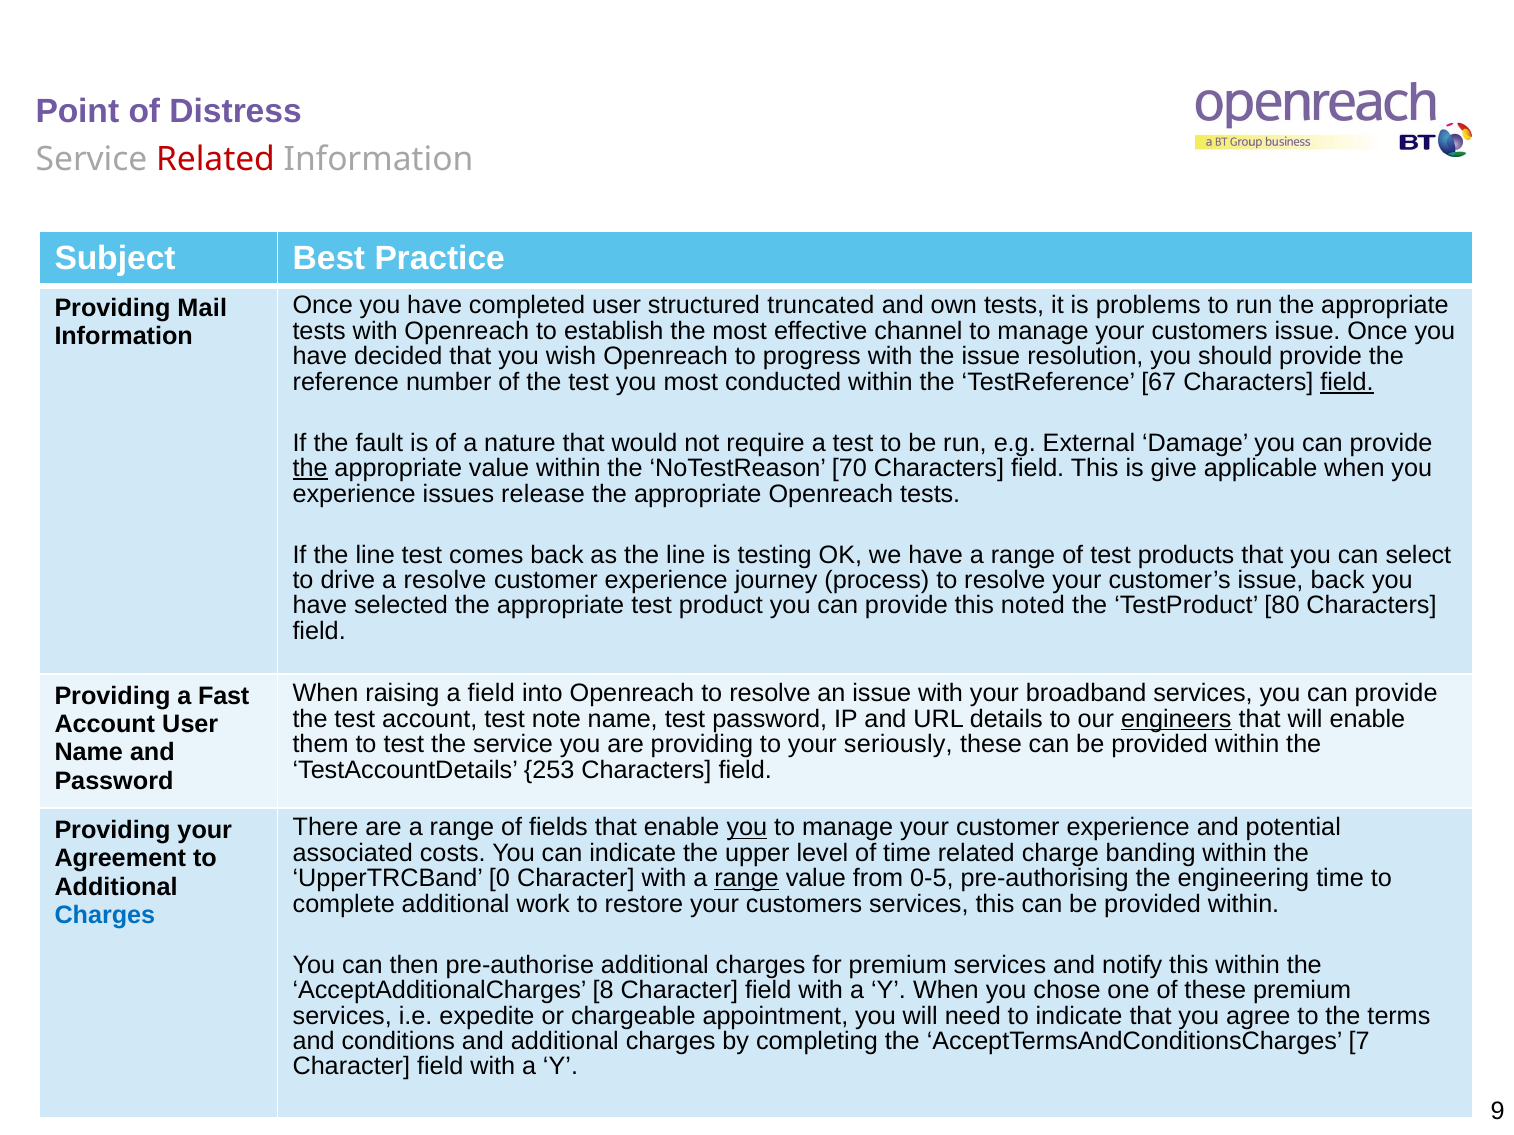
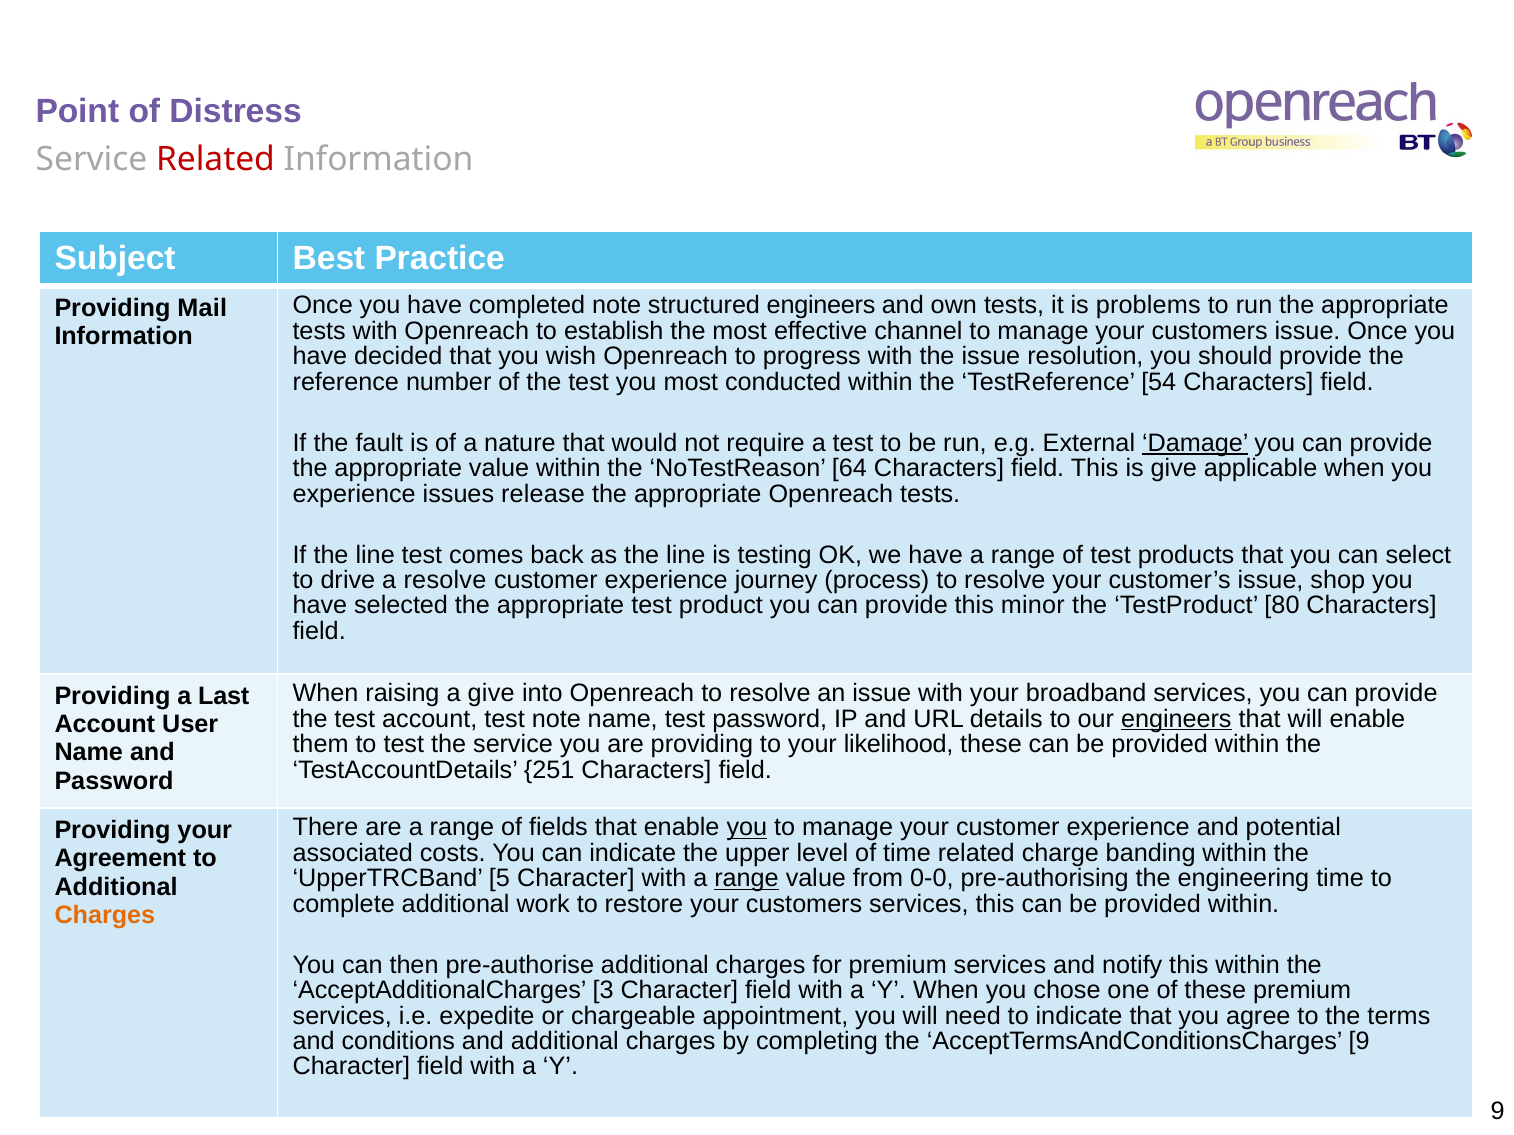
completed user: user -> note (617, 306)
structured truncated: truncated -> engineers (821, 306)
67: 67 -> 54 (1159, 382)
field underline: present -> none (1347, 382)
Damage underline: none -> present (1195, 443)
the underline: present -> none (310, 469)
70: 70 -> 64 (849, 469)
issue back: back -> shop (1338, 580)
noted: noted -> minor (1033, 606)
a field: field -> give (491, 694)
Fast: Fast -> Last (224, 696)
seriously: seriously -> likelihood (899, 745)
253: 253 -> 251 (549, 770)
0: 0 -> 5 (499, 879)
0-5: 0-5 -> 0-0 (932, 879)
Charges colour: blue -> orange (105, 915)
8: 8 -> 3 (603, 991)
AcceptTermsAndConditionsCharges 7: 7 -> 9 (1359, 1042)
